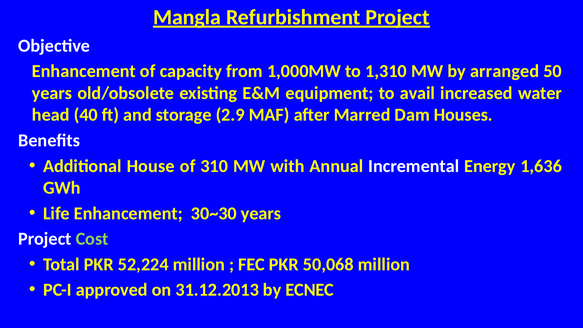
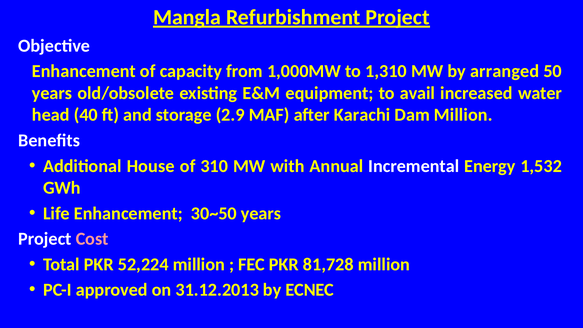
Marred: Marred -> Karachi (362, 115)
Dam Houses: Houses -> Million (463, 115)
1,636: 1,636 -> 1,532 (541, 166)
30~30: 30~30 -> 30~50 (214, 213)
Cost colour: light green -> pink (92, 239)
50,068: 50,068 -> 81,728 (328, 264)
